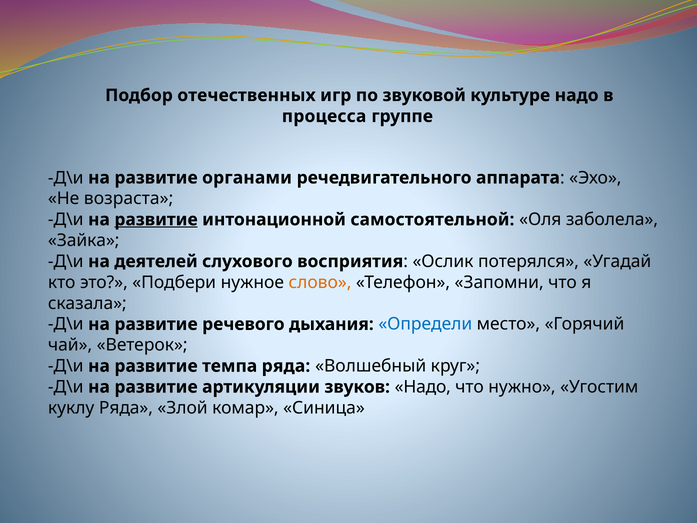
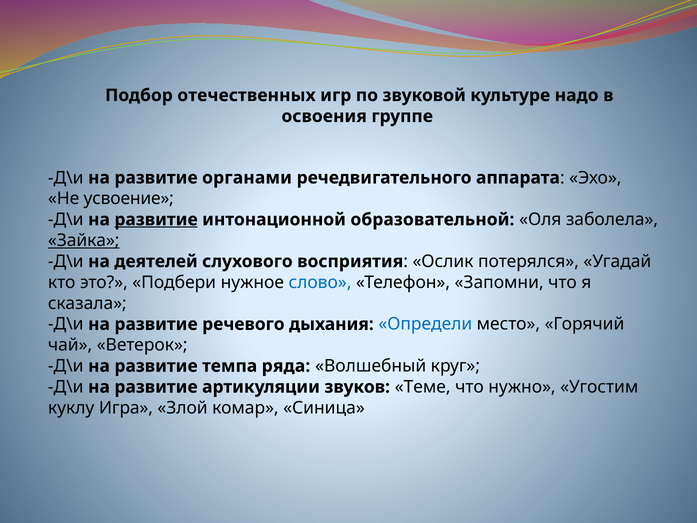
процесса: процесса -> освоения (324, 116)
возраста: возраста -> усвоение (129, 199)
самостоятельной: самостоятельной -> образовательной (432, 219)
Зайка underline: none -> present (84, 240)
слово colour: orange -> blue (320, 282)
звуков Надо: Надо -> Теме (423, 387)
куклу Ряда: Ряда -> Игра (126, 408)
